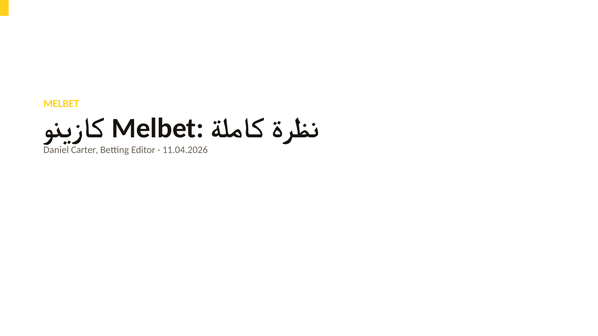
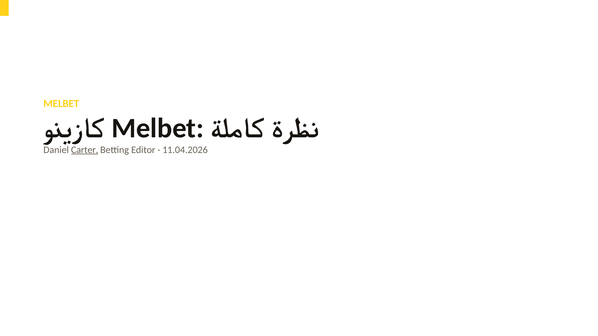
Carter underline: none -> present (85, 150)
